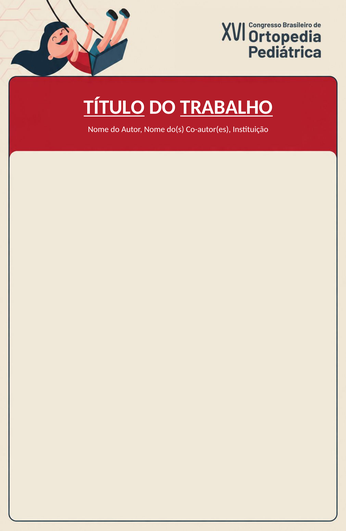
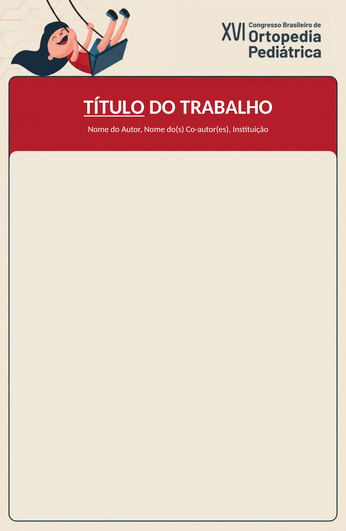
TRABALHO underline: present -> none (226, 107)
